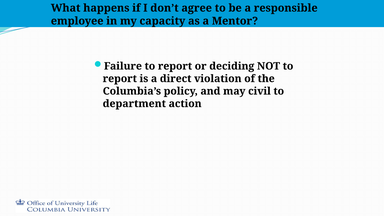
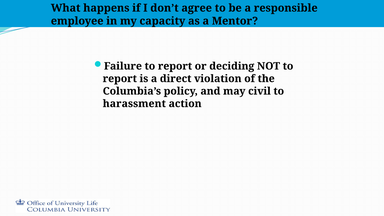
department: department -> harassment (134, 104)
